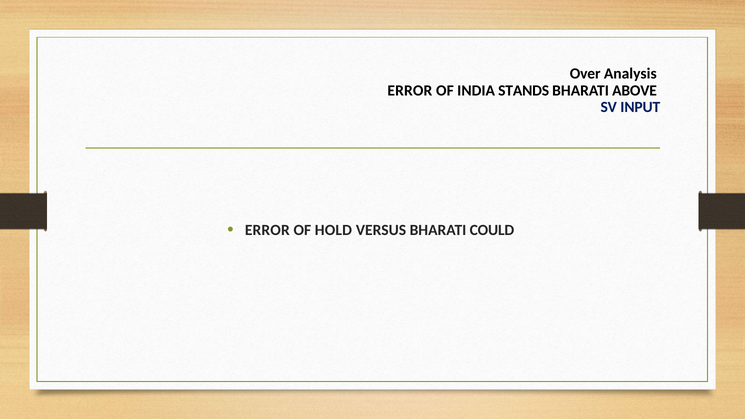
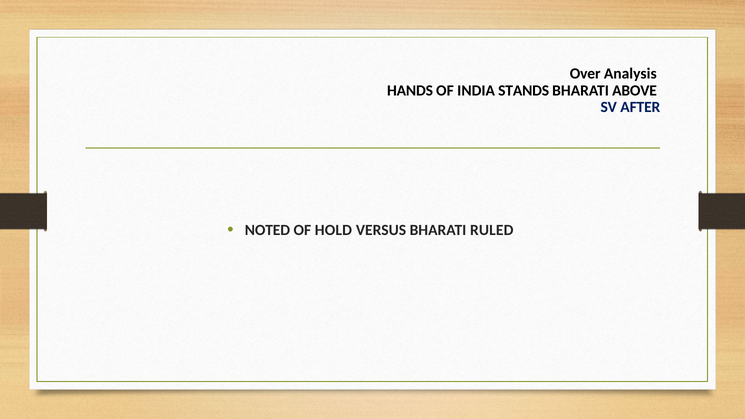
ERROR: ERROR -> HANDS (410, 90)
INPUT: INPUT -> AFTER (640, 107)
ERROR: ERROR -> NOTED (267, 230)
COULD: COULD -> RULED (492, 230)
